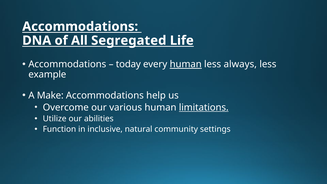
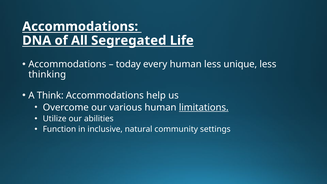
human underline: present -> none (186, 64)
always: always -> unique (240, 64)
example: example -> thinking (47, 75)
Make: Make -> Think (50, 95)
